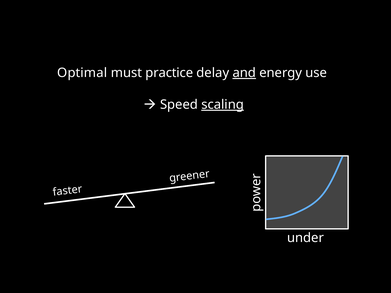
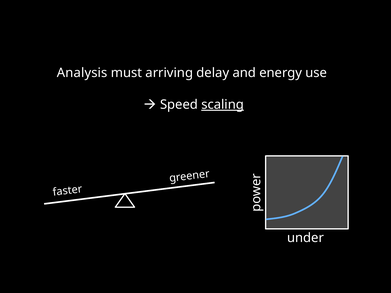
Optimal: Optimal -> Analysis (82, 73)
practice: practice -> arriving (169, 73)
and underline: present -> none (244, 73)
